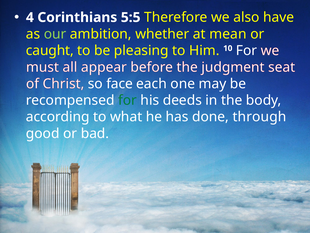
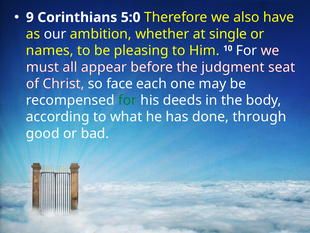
4: 4 -> 9 (30, 17)
5:5: 5:5 -> 5:0 (131, 17)
our colour: light green -> white (55, 34)
mean: mean -> single (228, 34)
caught: caught -> names (50, 50)
